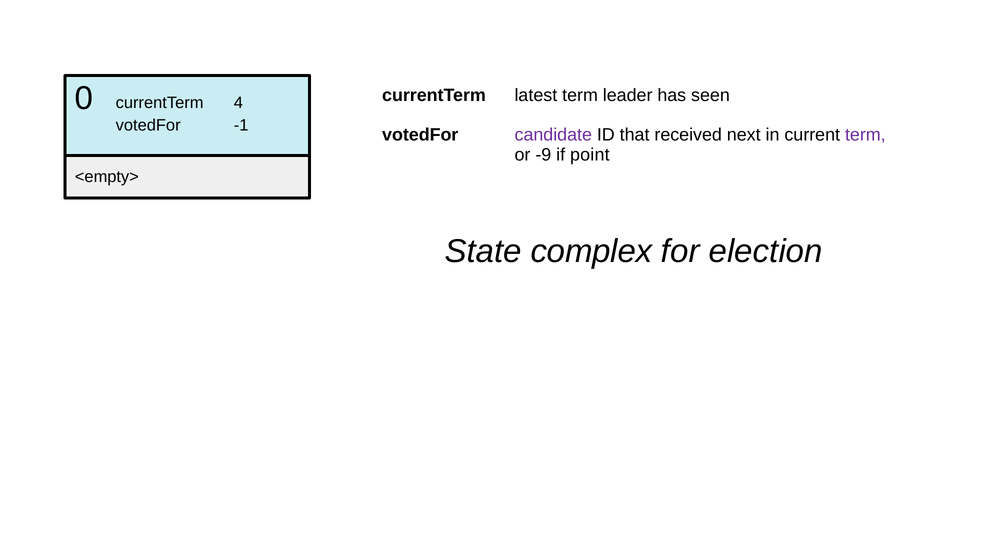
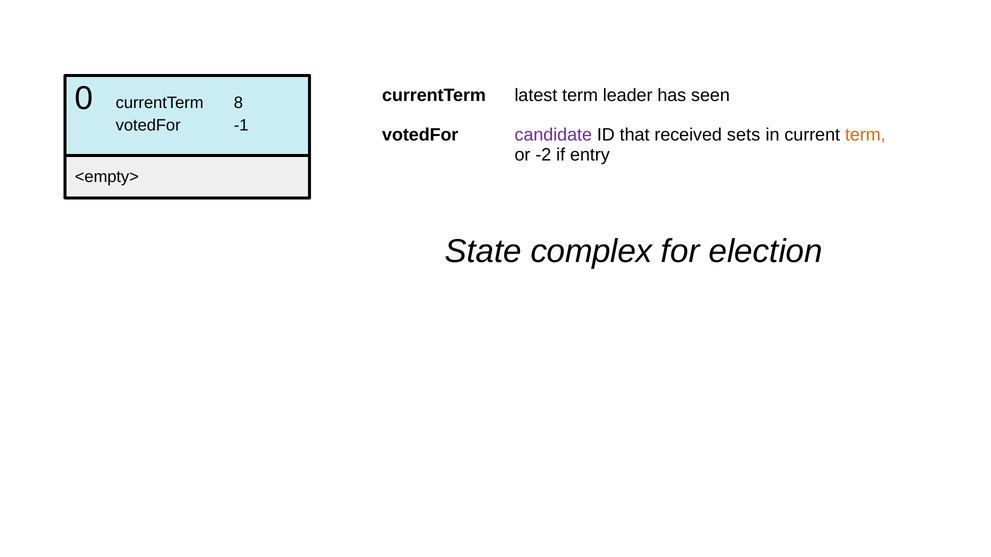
4: 4 -> 8 (238, 103)
next: next -> sets (744, 135)
term colour: purple -> orange (865, 135)
-9: -9 -> -2 (543, 155)
point: point -> entry (590, 155)
